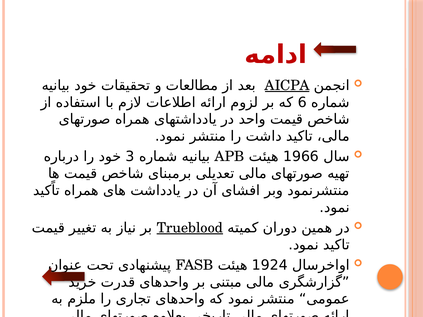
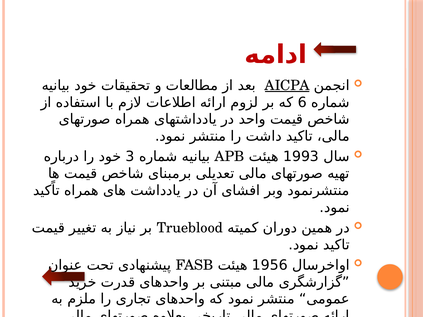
1966: 1966 -> 1993 (301, 157)
Trueblood underline: present -> none (190, 228)
1924: 1924 -> 1956 (270, 265)
